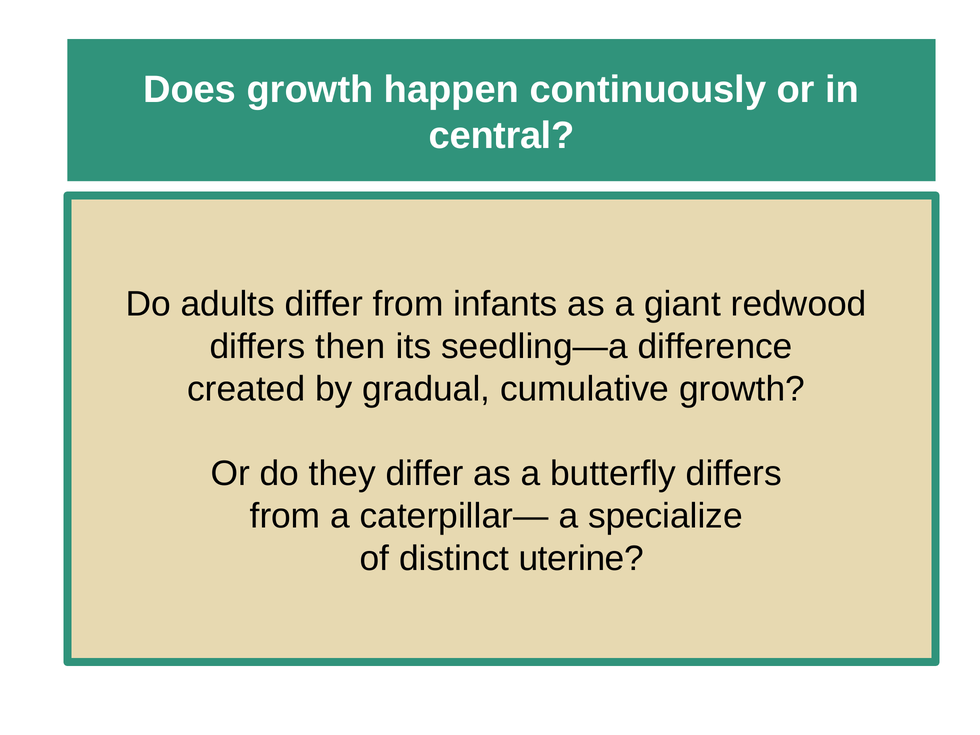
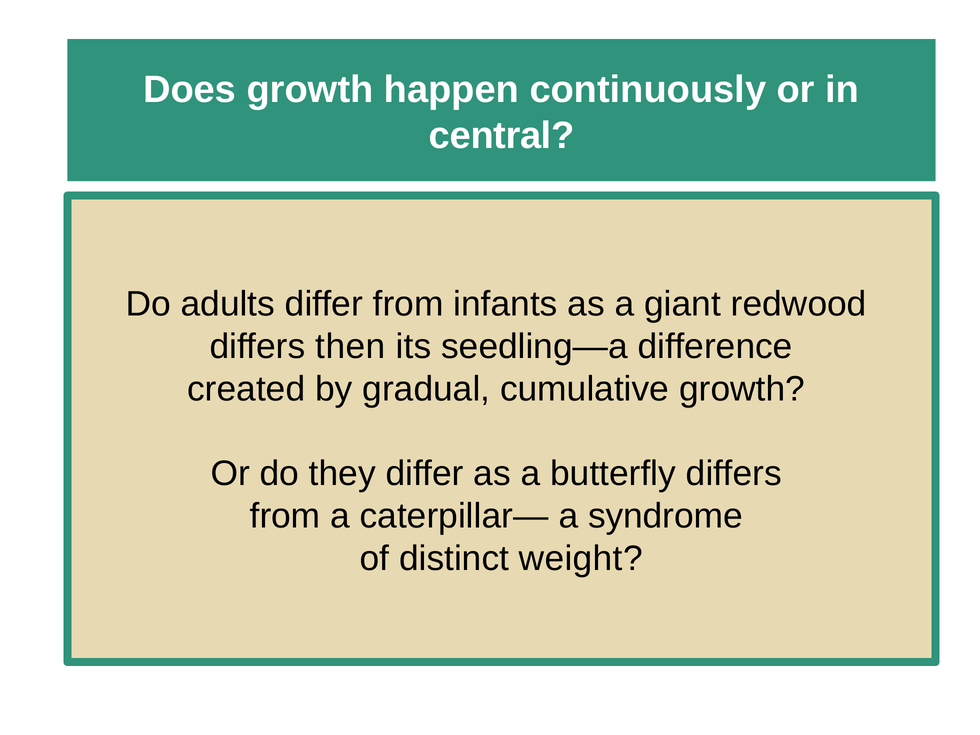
specialize: specialize -> syndrome (665, 516)
uterine: uterine -> weight (581, 559)
